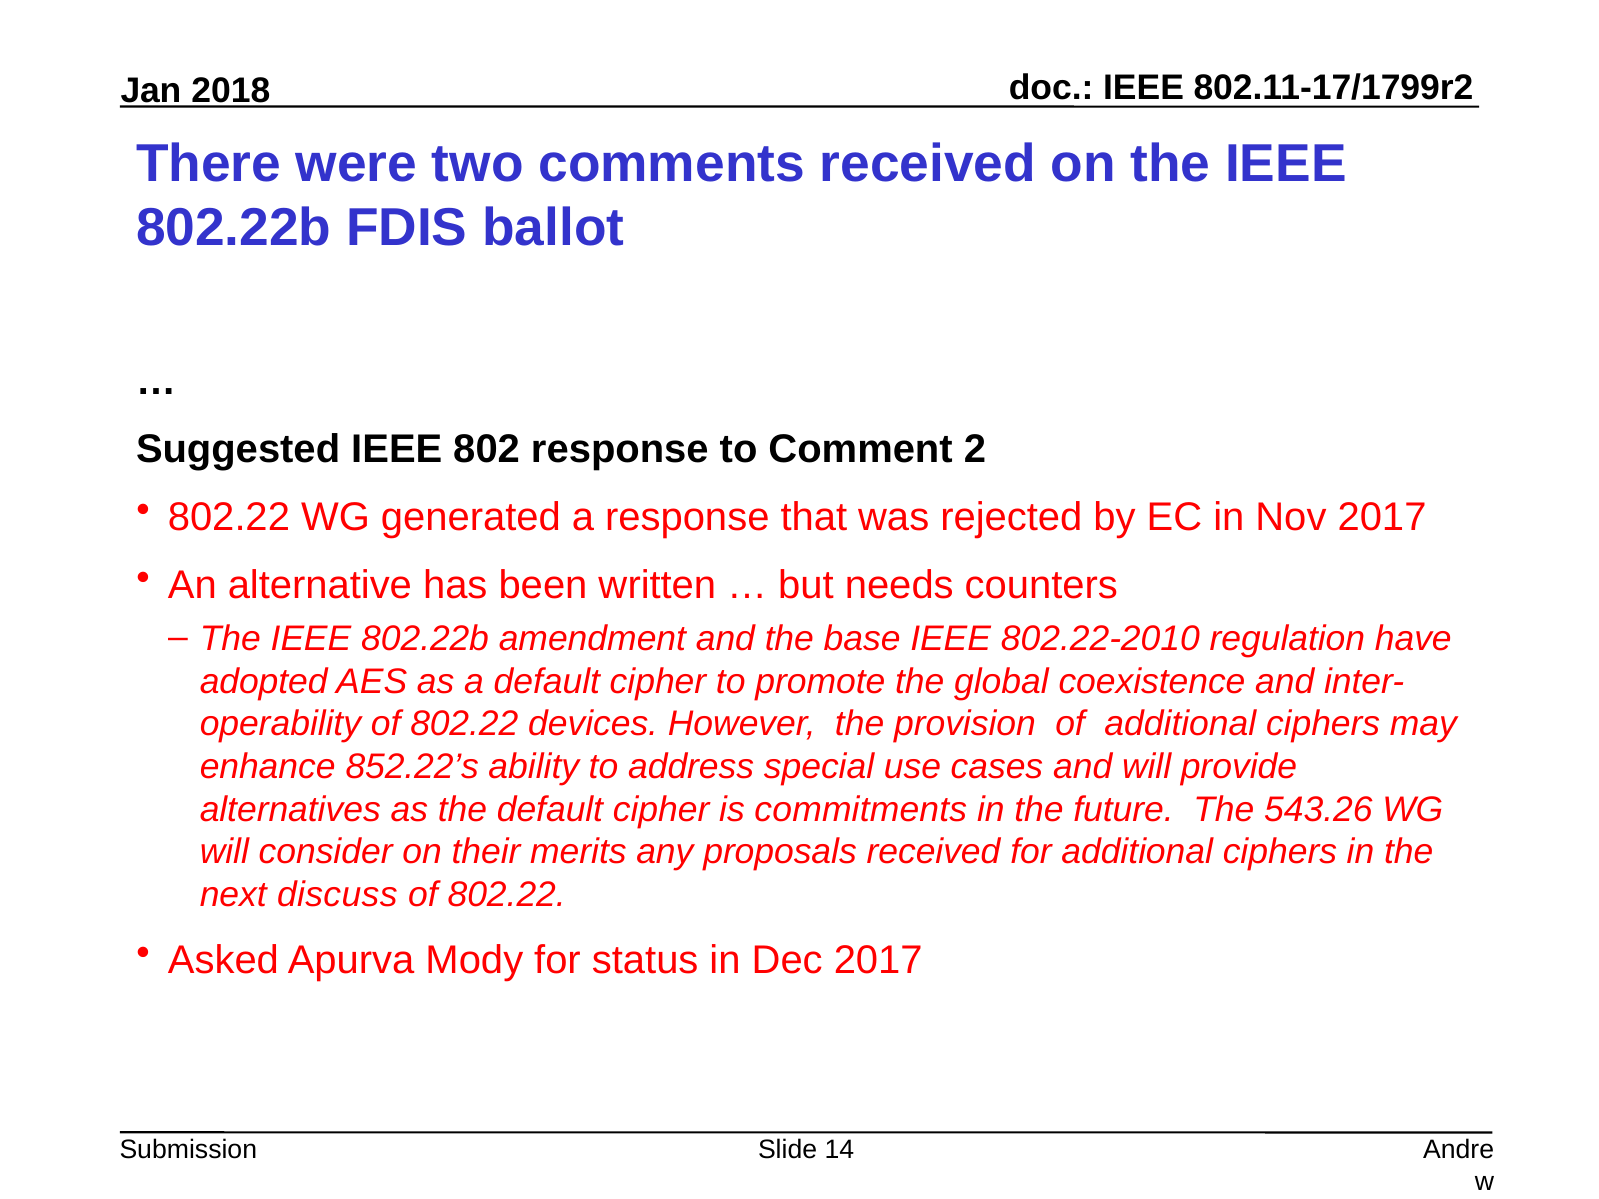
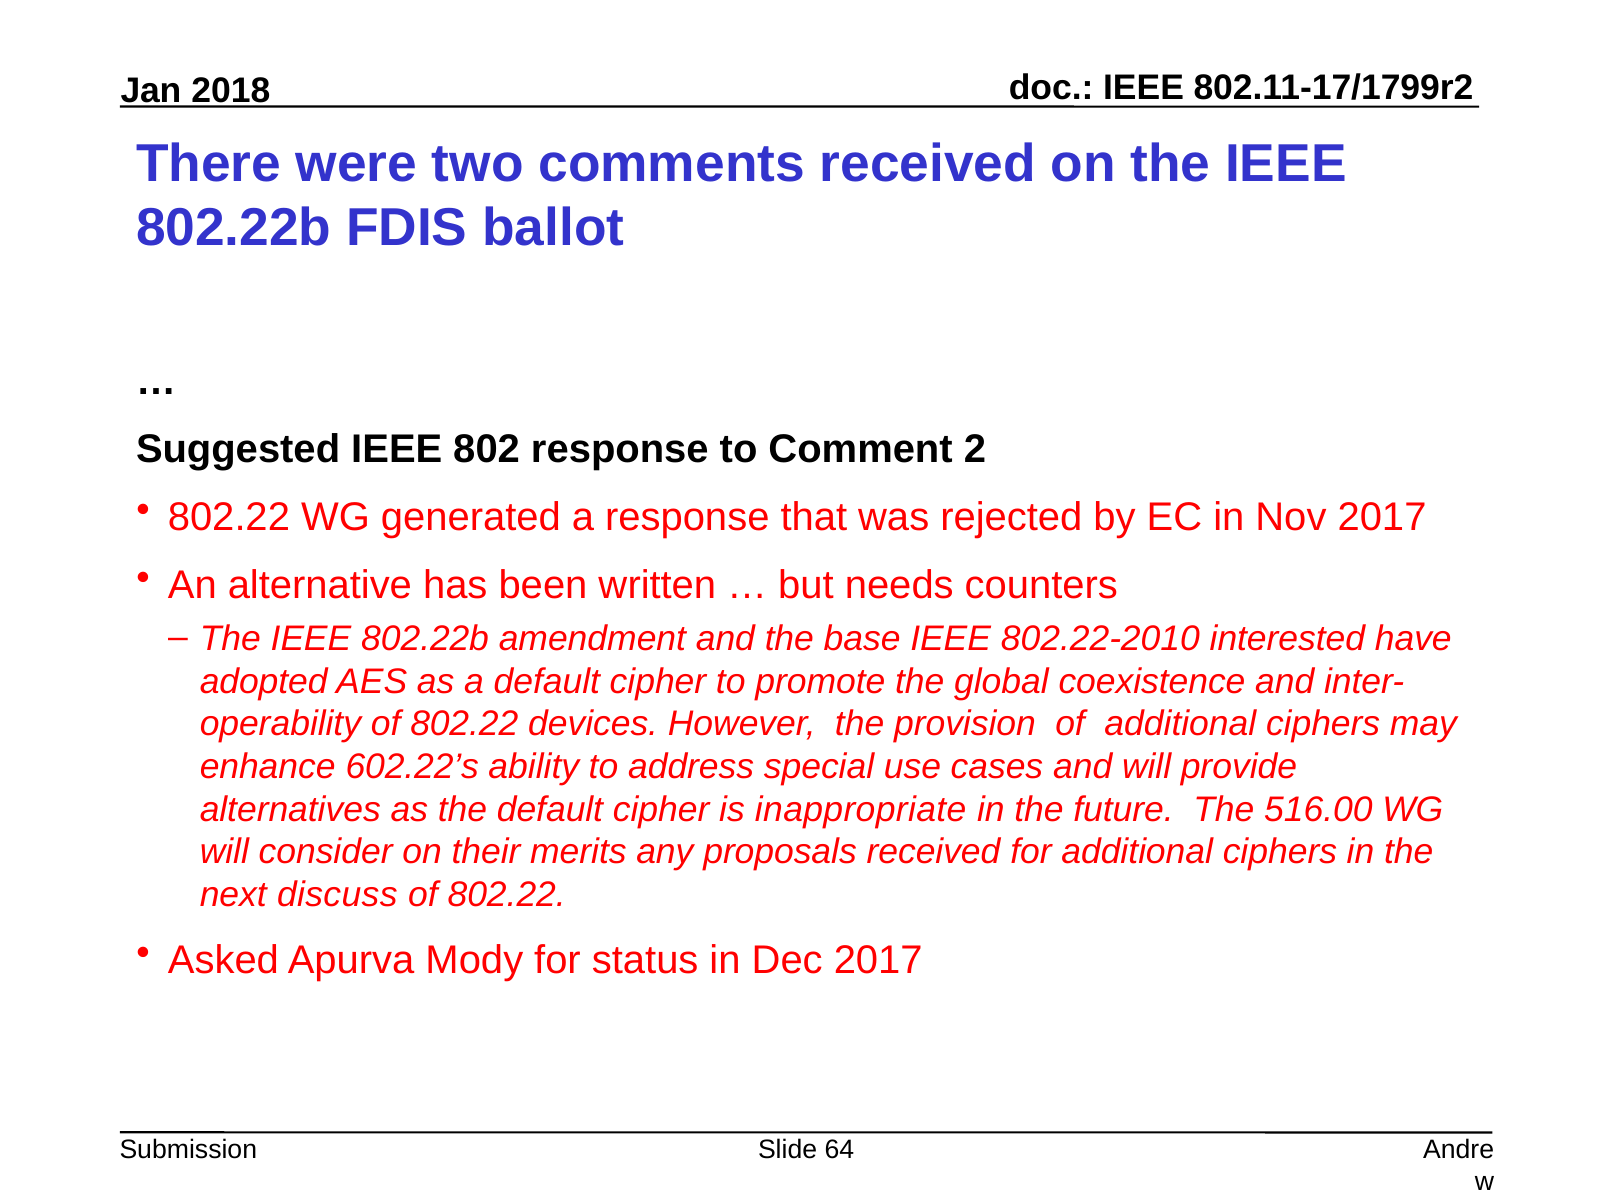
regulation: regulation -> interested (1287, 639)
852.22’s: 852.22’s -> 602.22’s (412, 767)
commitments: commitments -> inappropriate (861, 810)
543.26: 543.26 -> 516.00 (1318, 810)
14: 14 -> 64 (839, 1150)
